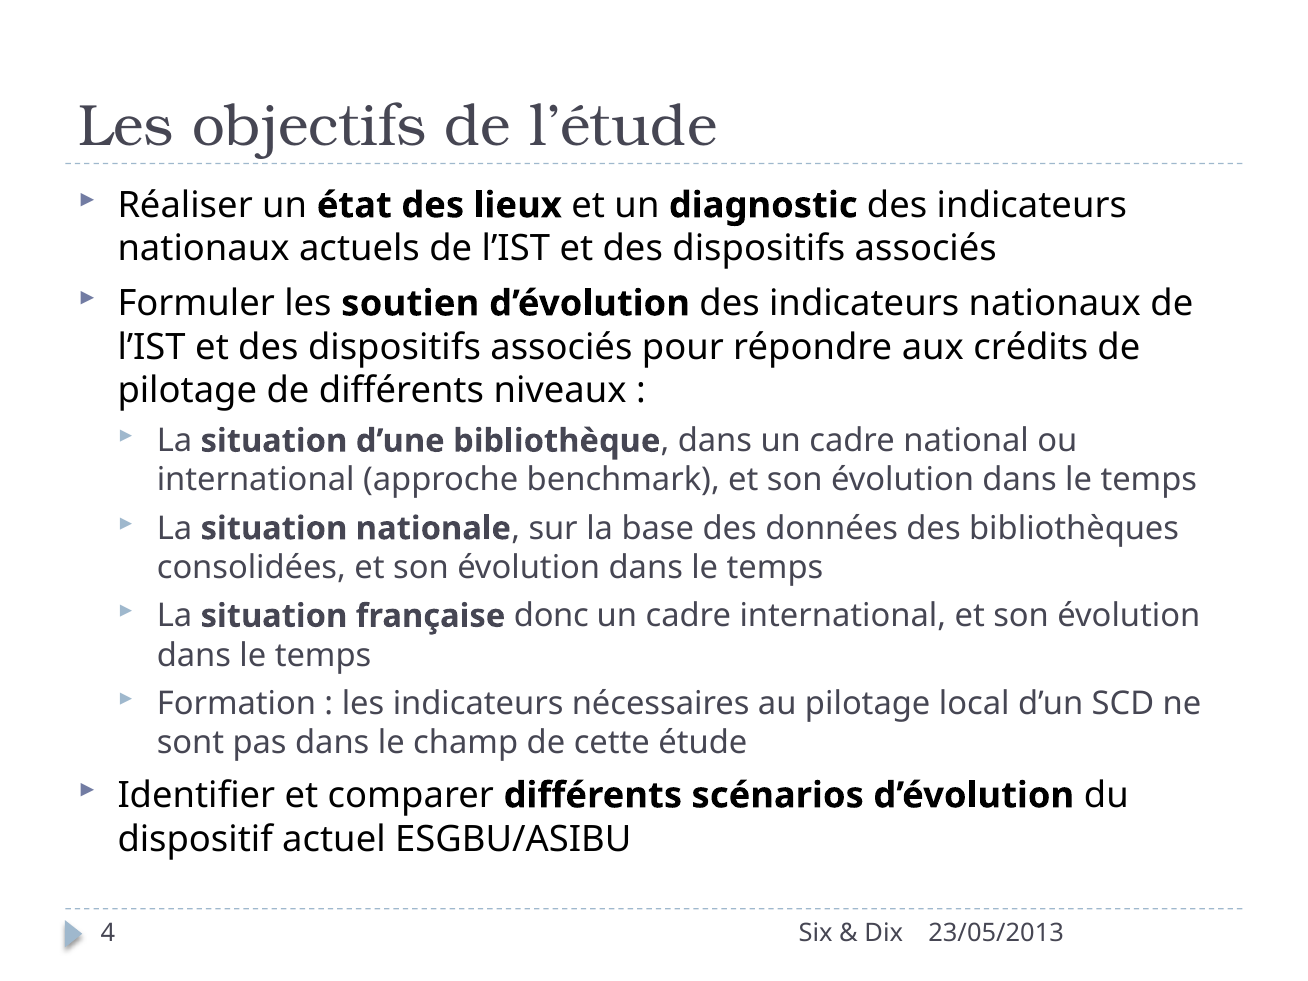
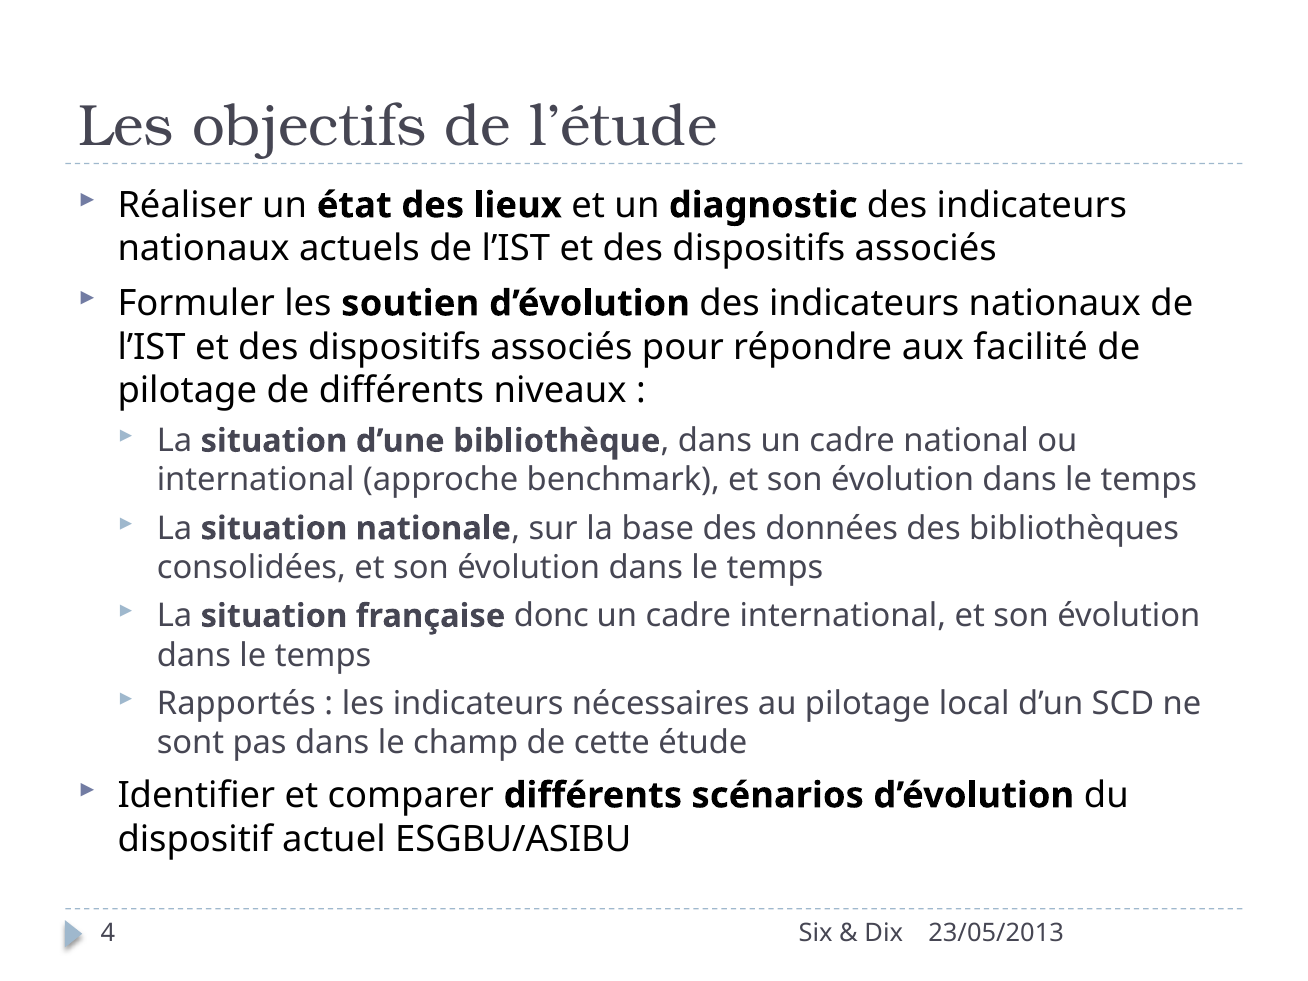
crédits: crédits -> facilité (1031, 347)
Formation: Formation -> Rapportés (236, 704)
